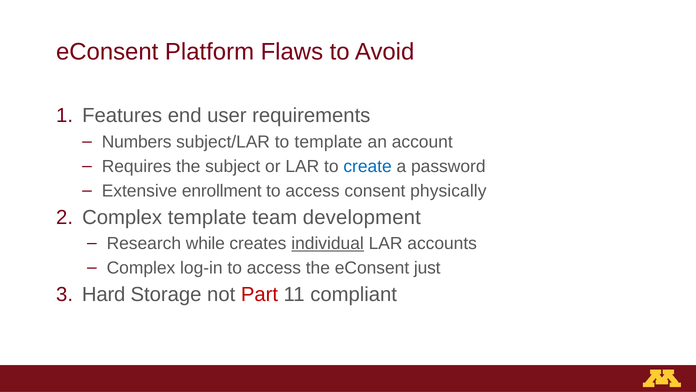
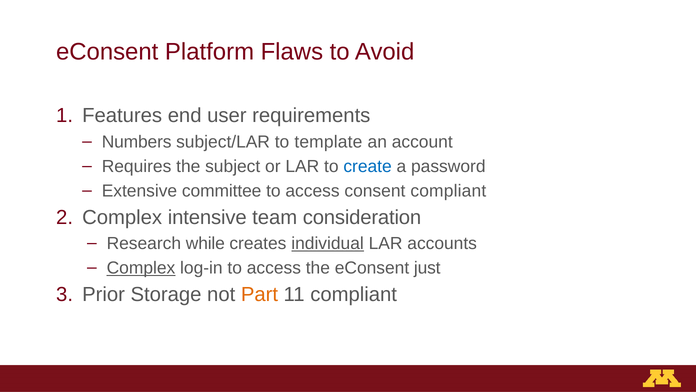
enrollment: enrollment -> committee (222, 191)
consent physically: physically -> compliant (448, 191)
Complex template: template -> intensive (207, 217)
development: development -> consideration (362, 217)
Complex underline: none -> present (141, 268)
Hard: Hard -> Prior (104, 294)
Part colour: red -> orange (259, 294)
